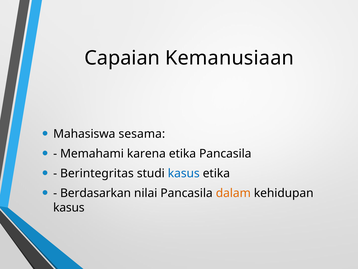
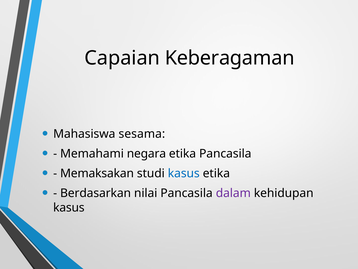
Kemanusiaan: Kemanusiaan -> Keberagaman (230, 58)
karena: karena -> negara (146, 153)
Berintegritas: Berintegritas -> Memaksakan (97, 173)
dalam colour: orange -> purple (233, 193)
